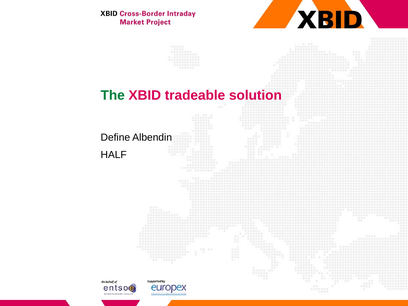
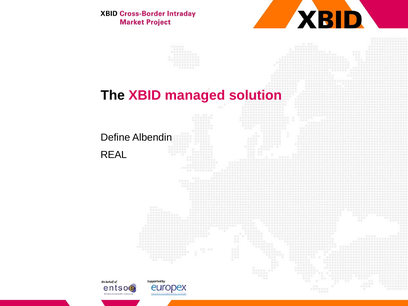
The colour: green -> black (113, 95)
tradeable: tradeable -> managed (195, 95)
HALF: HALF -> REAL (114, 155)
